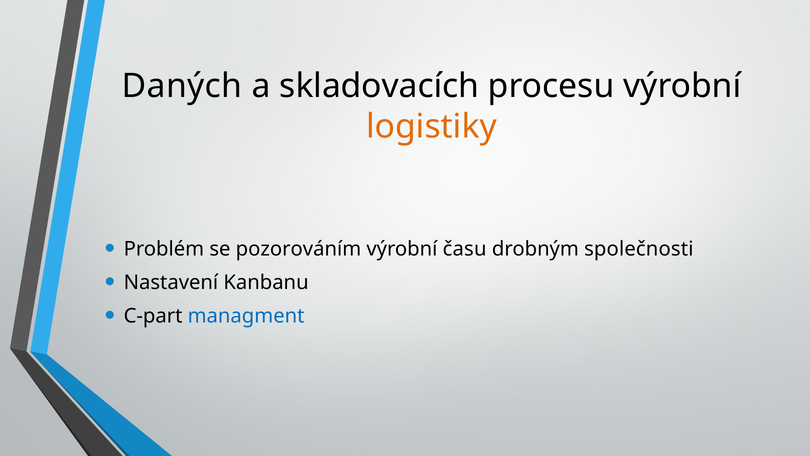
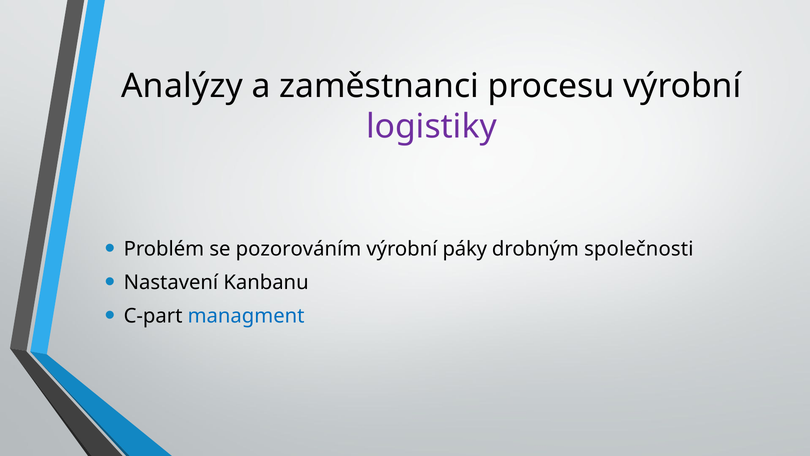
Daných: Daných -> Analýzy (182, 86)
skladovacích: skladovacích -> zaměstnanci (379, 86)
logistiky colour: orange -> purple (431, 126)
času: času -> páky (465, 249)
